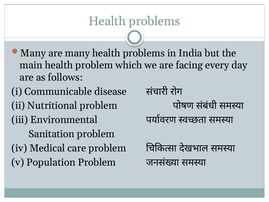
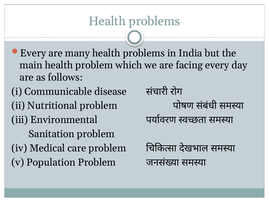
Many: Many -> Every (33, 53)
